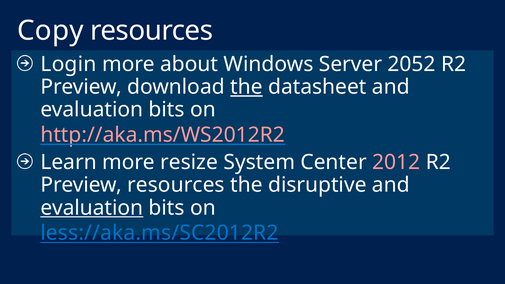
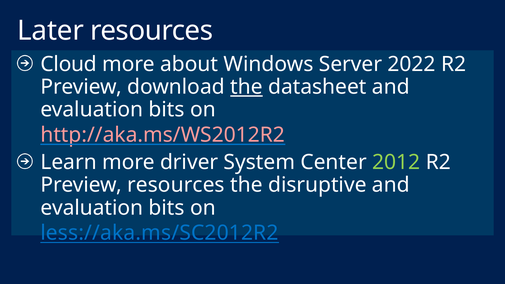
Copy: Copy -> Later (51, 31)
Login: Login -> Cloud (69, 64)
2052: 2052 -> 2022 (412, 64)
resize: resize -> driver (189, 162)
2012 colour: pink -> light green (396, 162)
evaluation underline: present -> none (92, 208)
